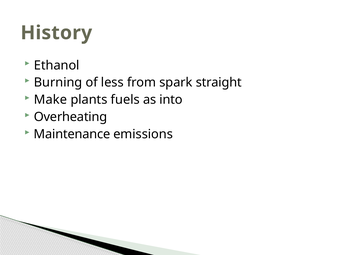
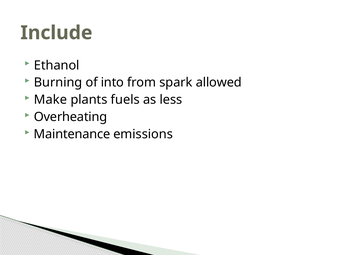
History: History -> Include (56, 33)
less: less -> into (112, 83)
straight: straight -> allowed (219, 83)
into: into -> less (171, 100)
